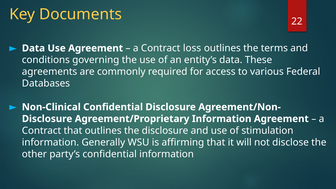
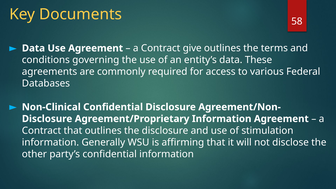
22: 22 -> 58 (297, 21)
loss: loss -> give (192, 48)
